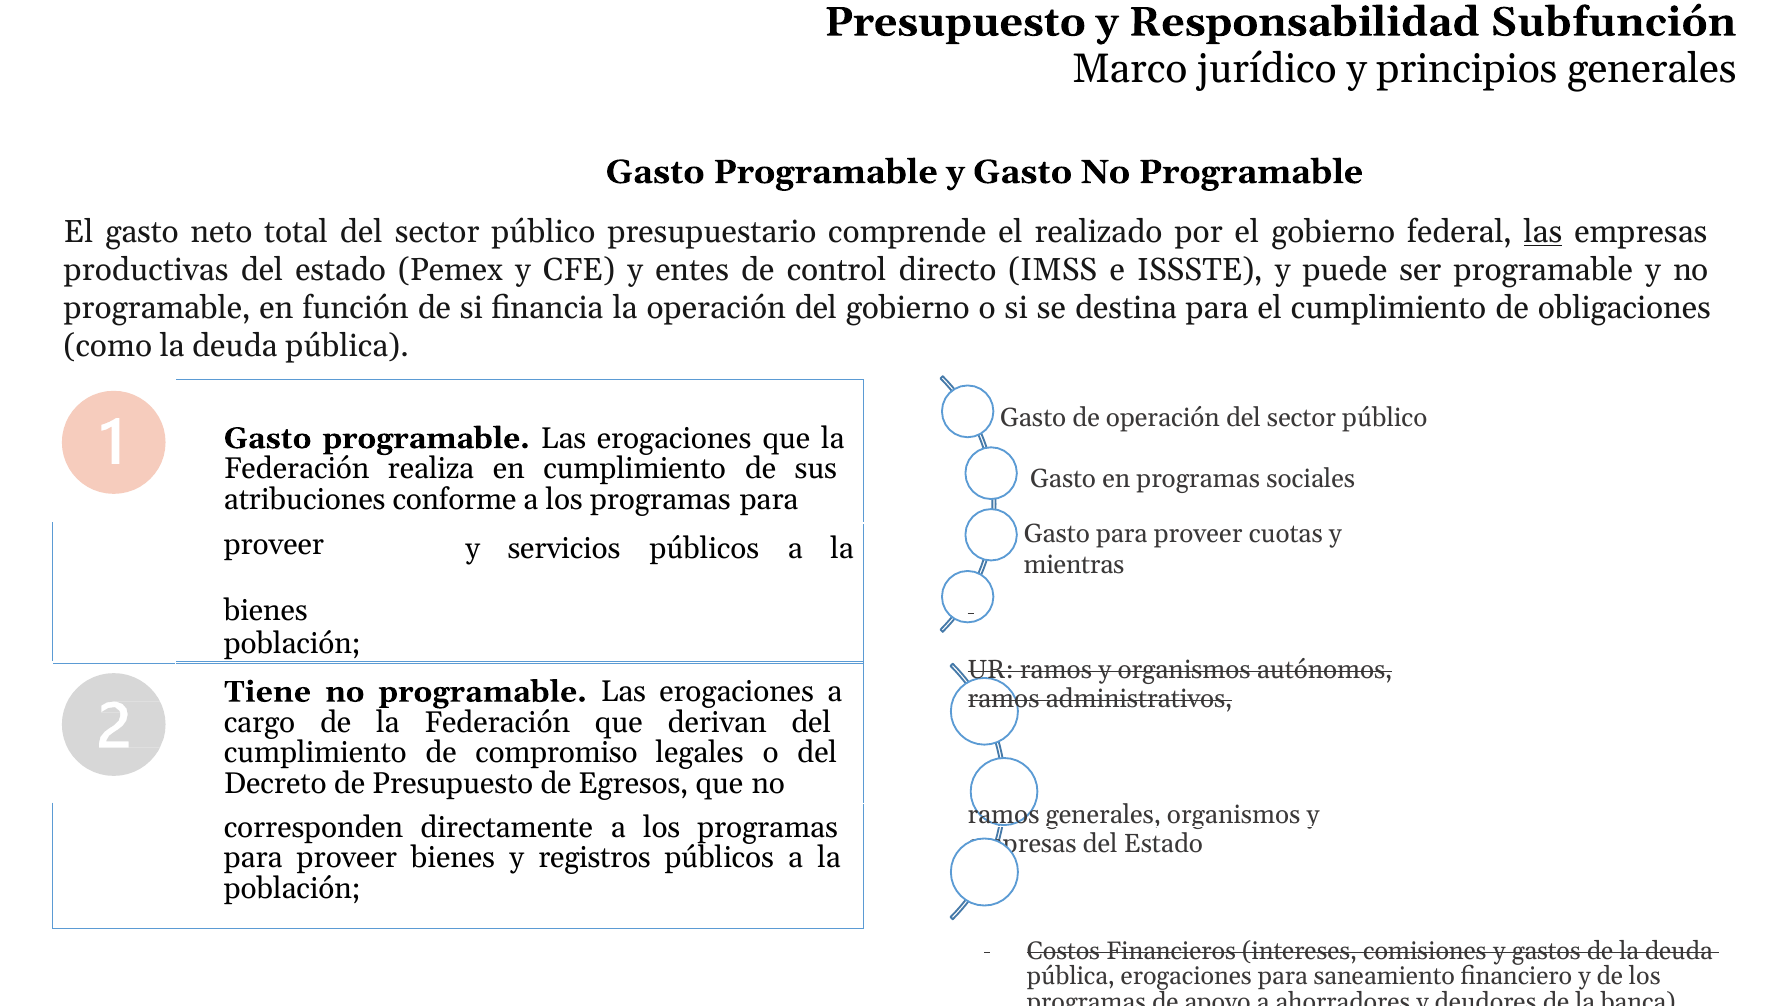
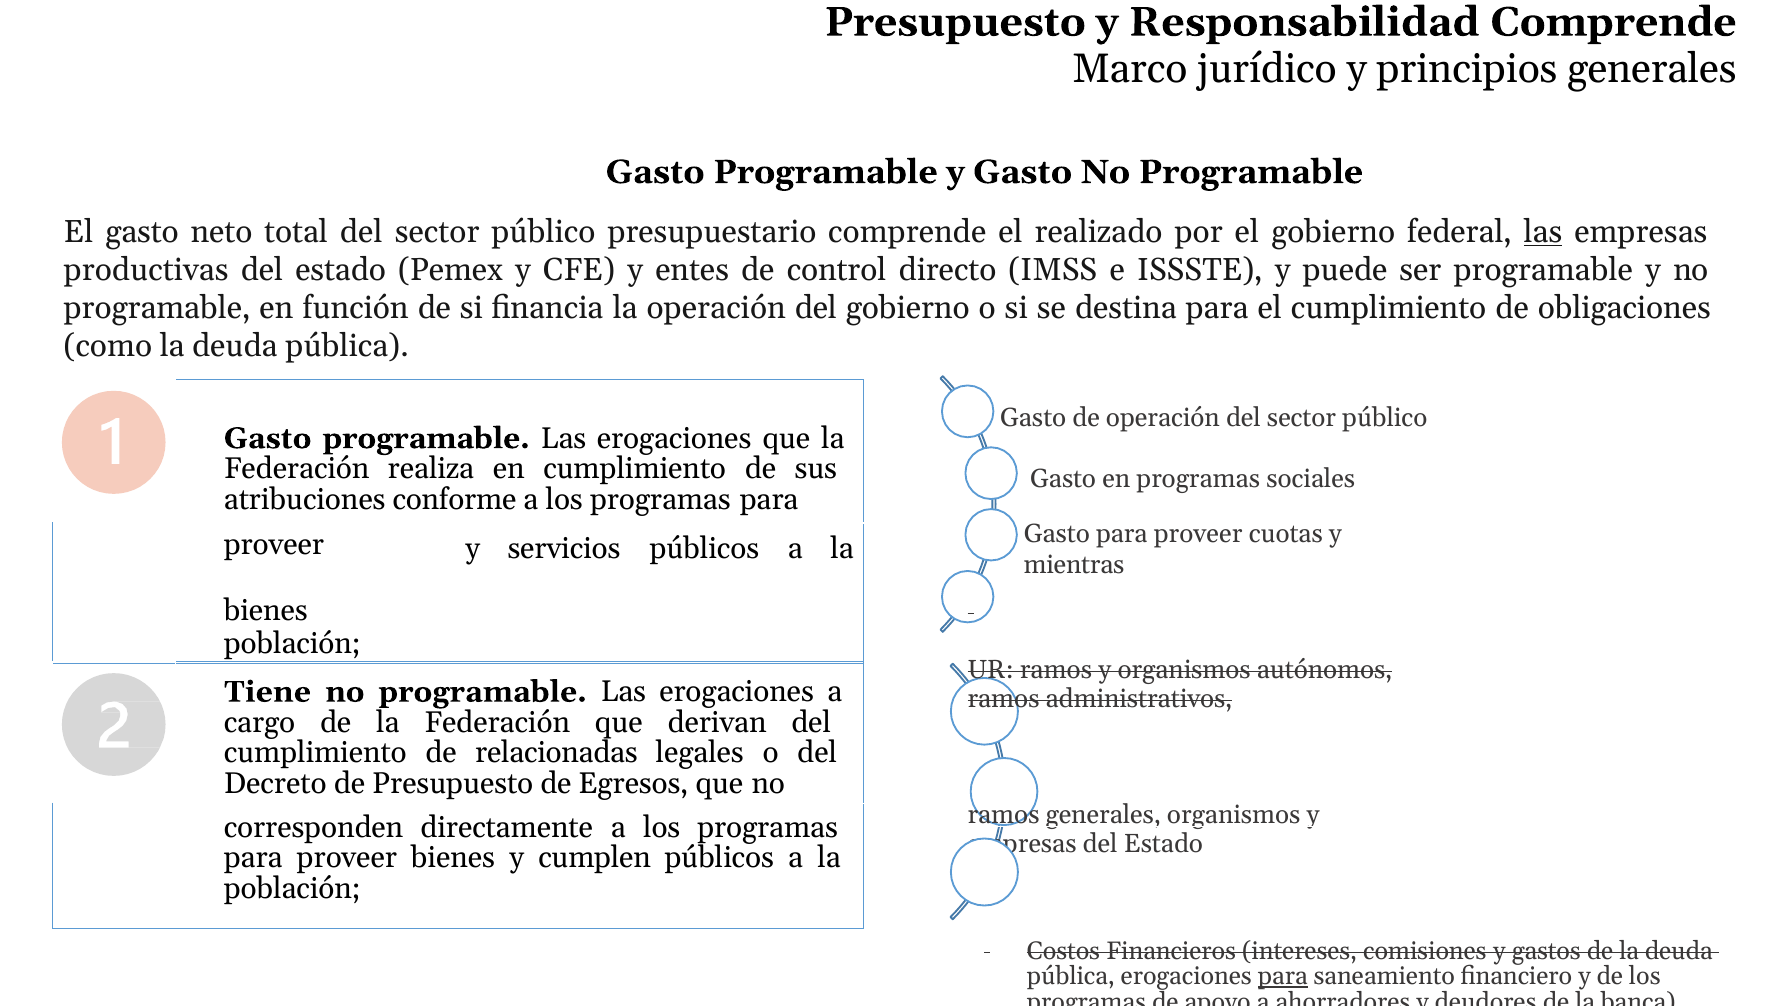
Responsabilidad Subfunción: Subfunción -> Comprende (1614, 22)
compromiso: compromiso -> relacionadas (556, 753)
registros: registros -> cumplen (595, 858)
para underline: none -> present (1283, 977)
